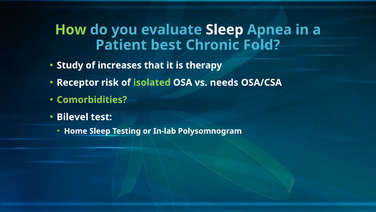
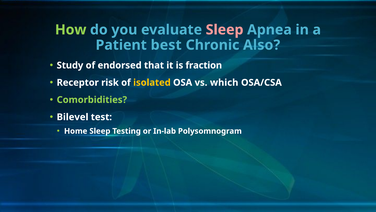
Sleep colour: white -> pink (225, 30)
Fold: Fold -> Also (262, 45)
increases: increases -> endorsed (120, 65)
therapy: therapy -> fraction (204, 65)
isolated colour: light green -> yellow (152, 82)
needs: needs -> which (224, 82)
